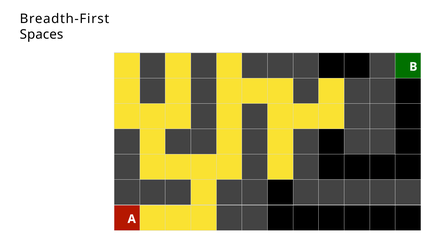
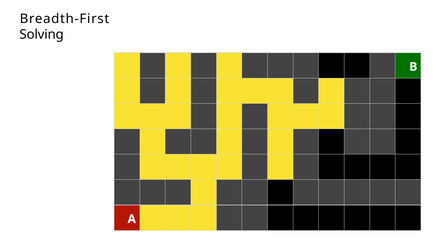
Spaces: Spaces -> Solving (42, 35)
